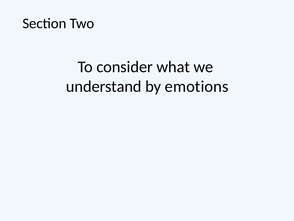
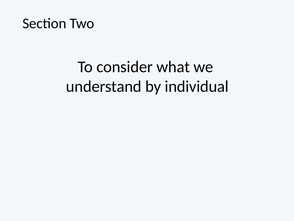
emotions: emotions -> individual (197, 86)
